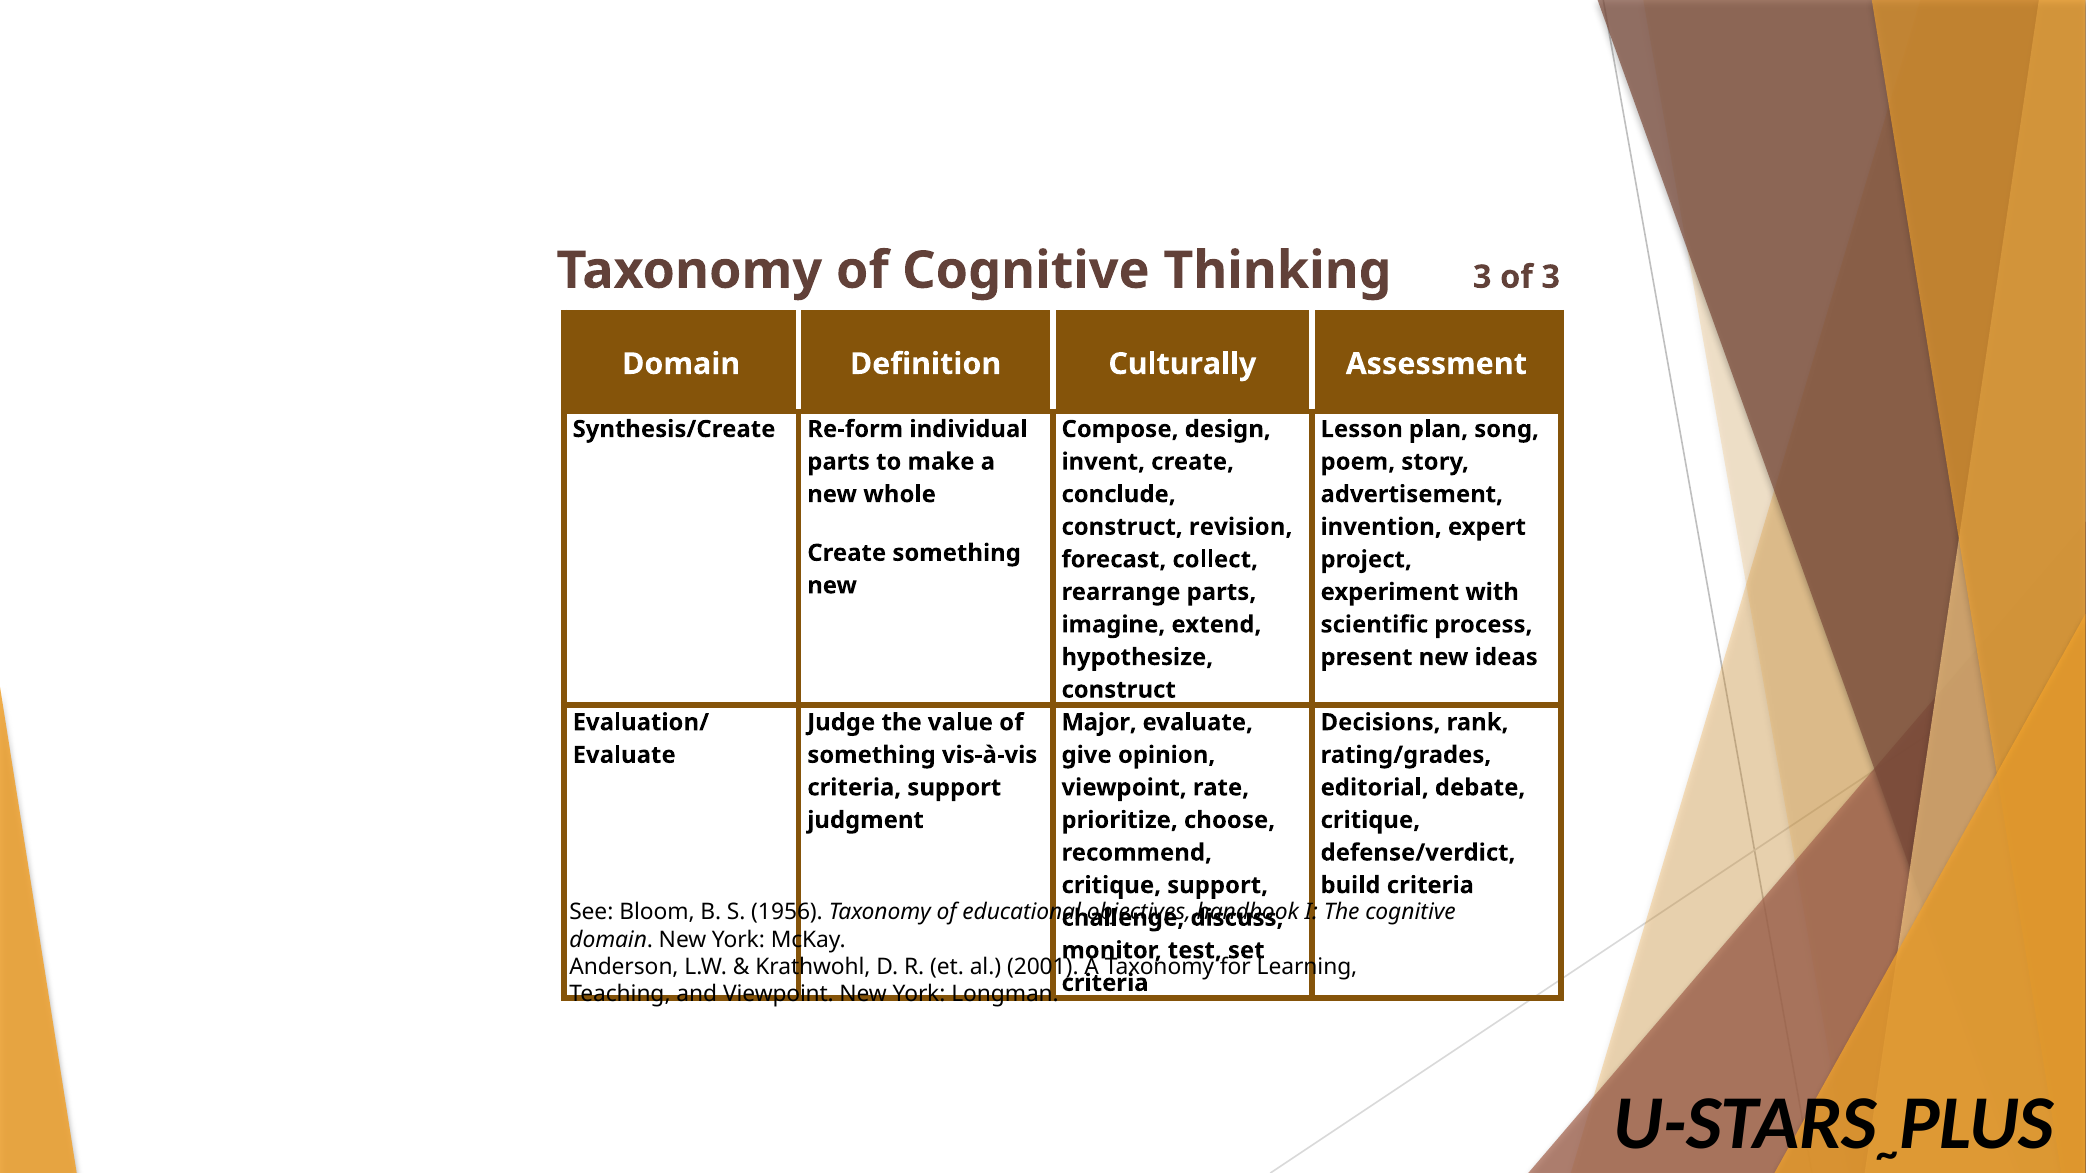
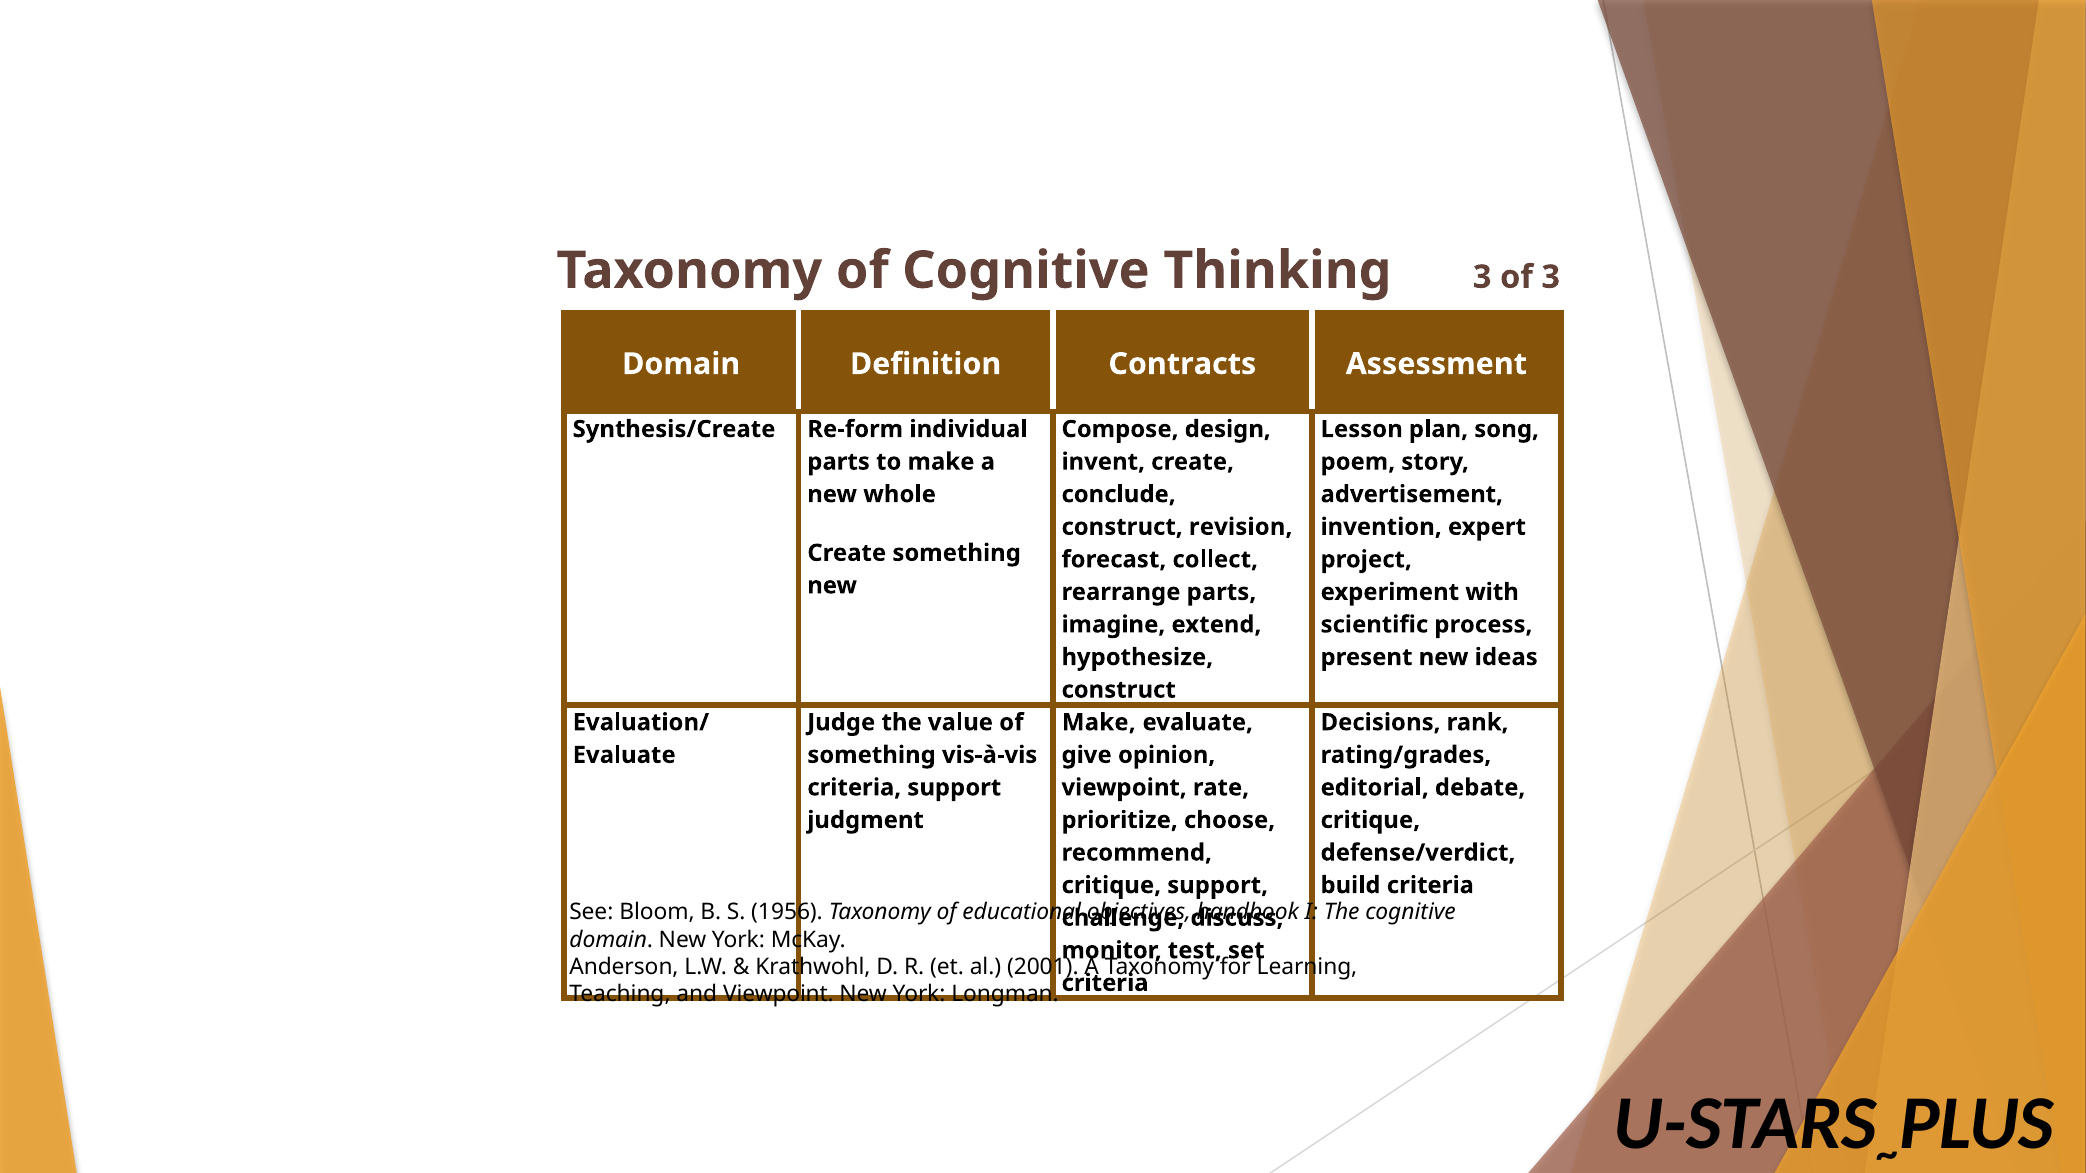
Culturally: Culturally -> Contracts (1182, 364)
Major: Major -> Make (1099, 723)
